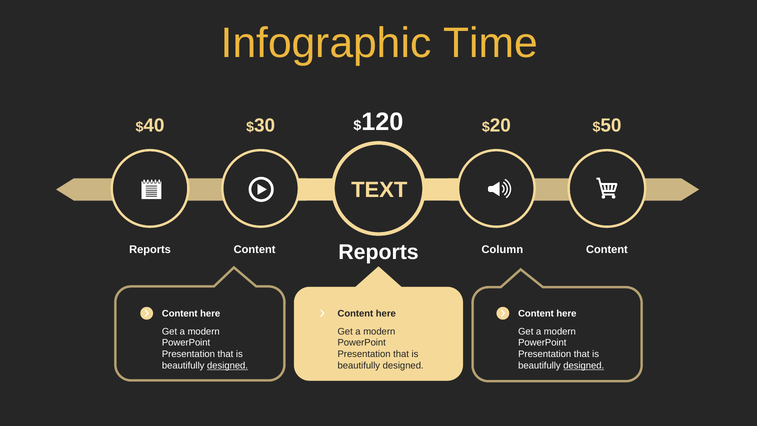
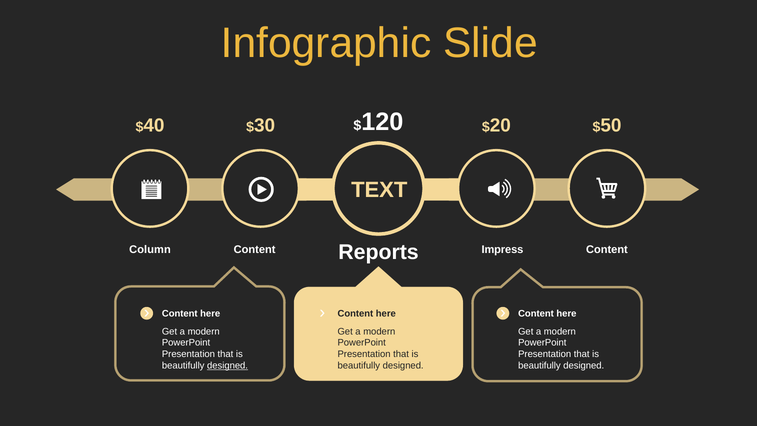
Time: Time -> Slide (490, 43)
Reports: Reports -> Column (150, 250)
Column: Column -> Impress (502, 250)
designed underline: present -> none (584, 365)
